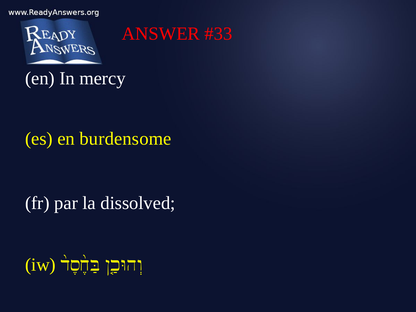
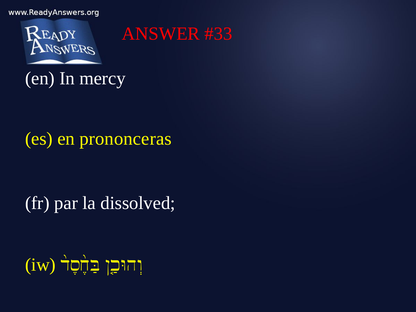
burdensome: burdensome -> prononceras (126, 139)
